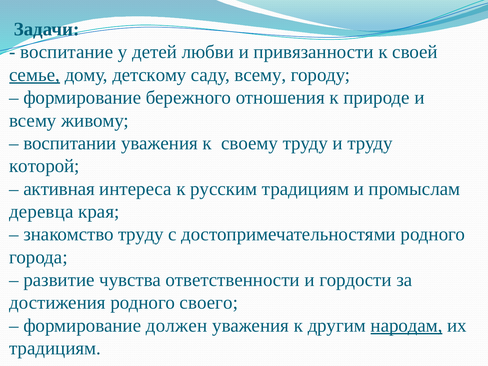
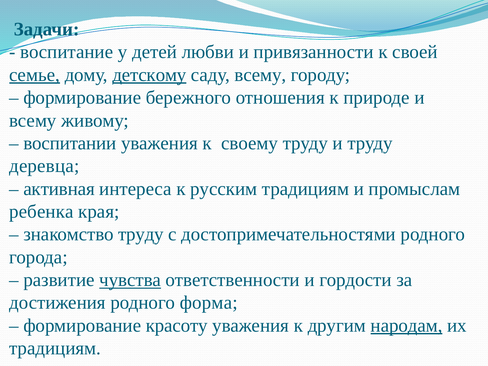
детскому underline: none -> present (149, 75)
которой: которой -> деревца (44, 166)
деревца: деревца -> ребенка (41, 212)
чувства underline: none -> present (130, 280)
своего: своего -> форма (209, 303)
должен: должен -> красоту (177, 325)
